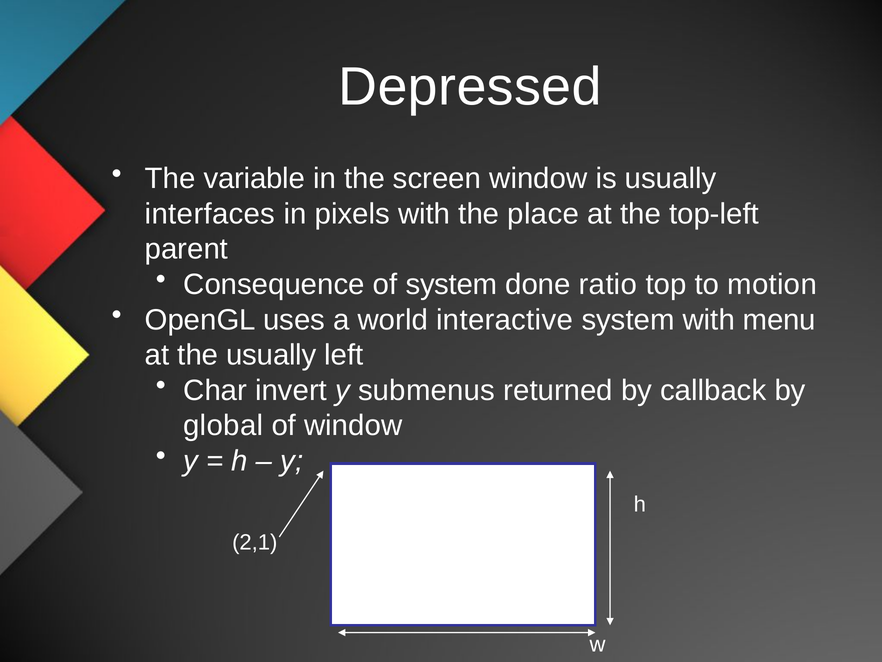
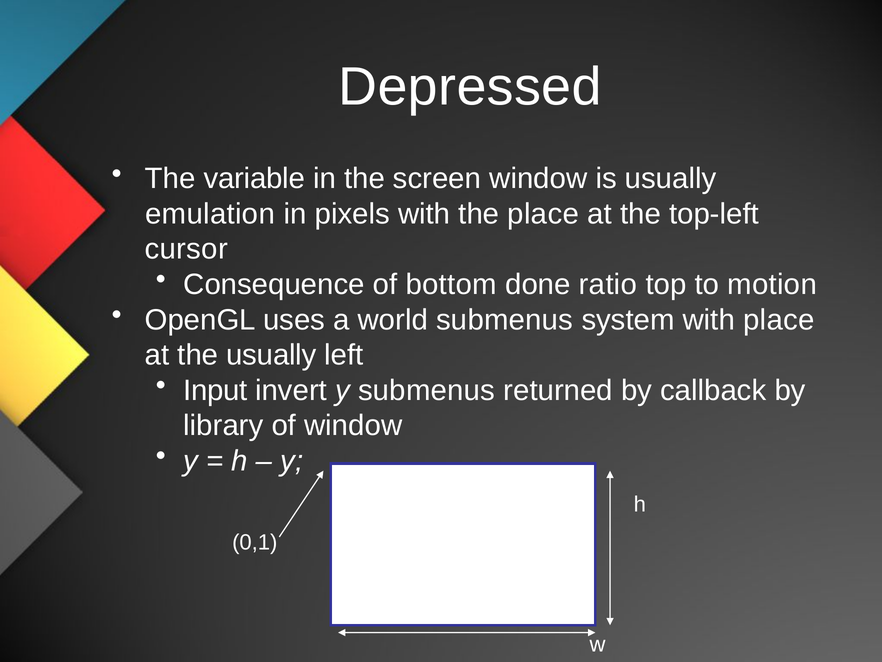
interfaces: interfaces -> emulation (210, 214)
parent: parent -> cursor (186, 249)
of system: system -> bottom (451, 284)
world interactive: interactive -> submenus (505, 320)
with menu: menu -> place (779, 320)
Char: Char -> Input (215, 390)
global: global -> library (223, 425)
2,1: 2,1 -> 0,1 (255, 542)
